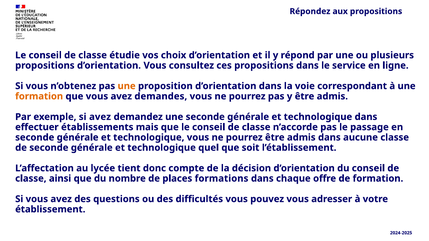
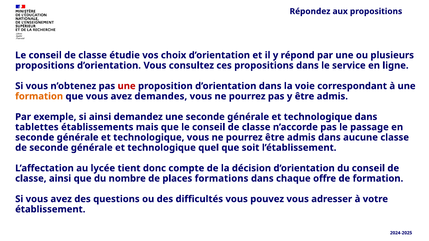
une colour: orange -> red (127, 86)
si avez: avez -> ainsi (100, 117)
effectuer: effectuer -> tablettes (37, 127)
